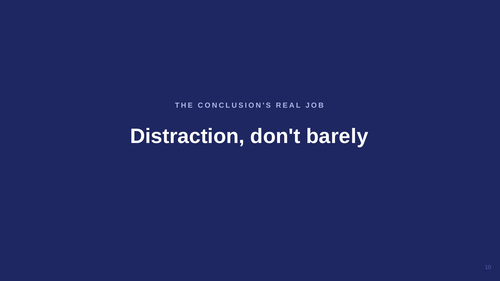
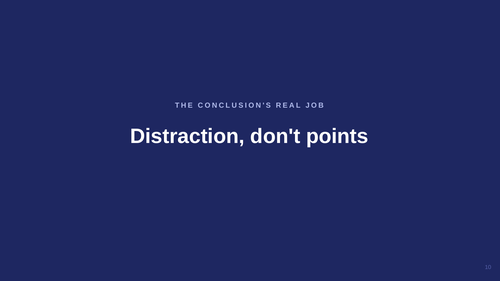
barely: barely -> points (337, 136)
